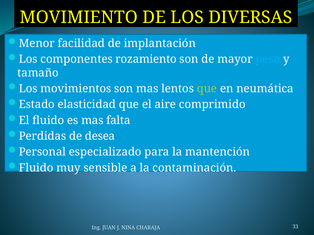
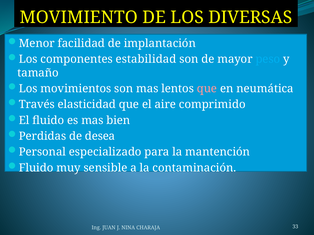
rozamiento: rozamiento -> estabilidad (146, 59)
que colour: light green -> pink (207, 89)
Estado: Estado -> Través (37, 105)
falta: falta -> bien (118, 121)
